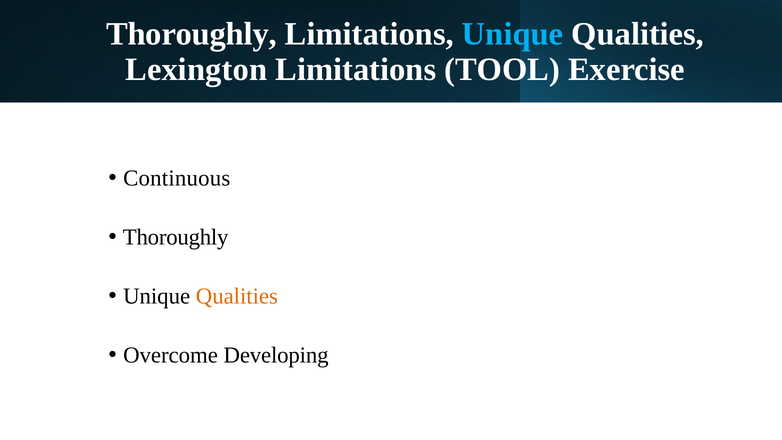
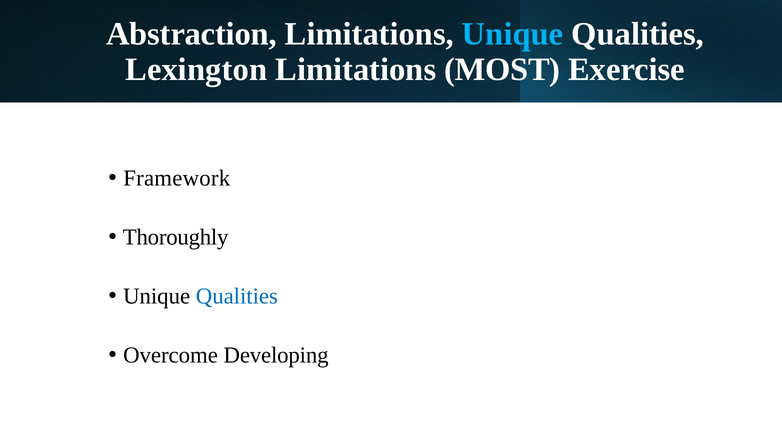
Thoroughly: Thoroughly -> Abstraction (191, 34)
TOOL: TOOL -> MOST (502, 69)
Continuous: Continuous -> Framework (177, 178)
Qualities colour: orange -> blue (237, 296)
